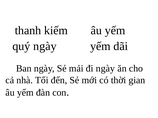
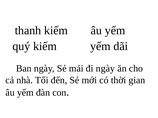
quý ngày: ngày -> kiếm (45, 46)
